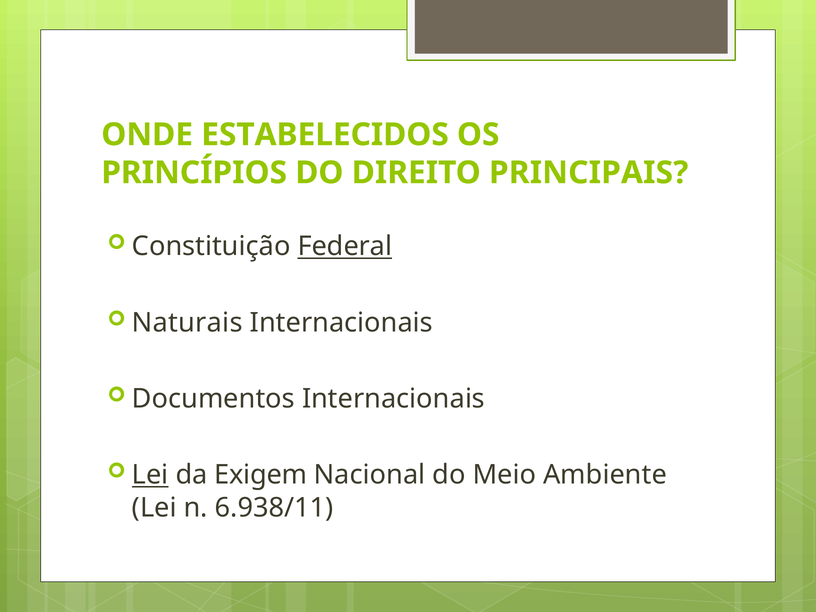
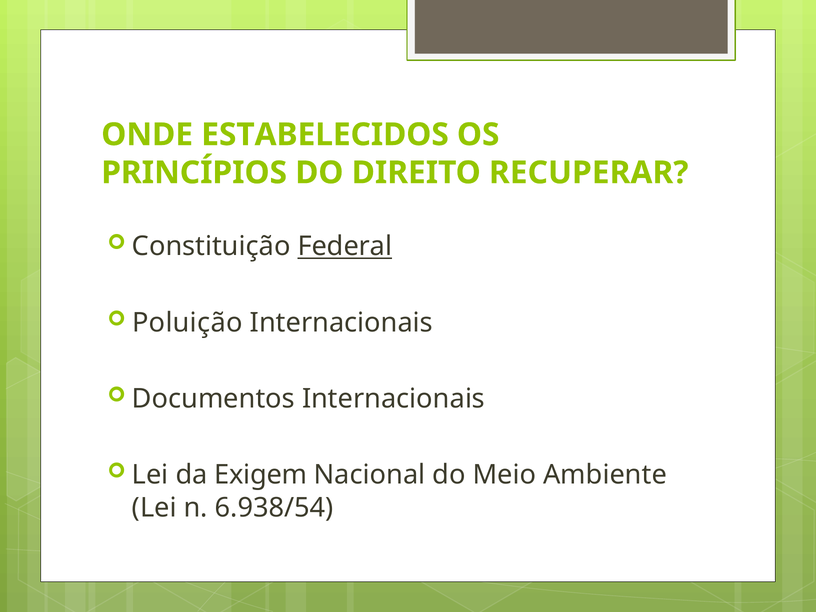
PRINCIPAIS: PRINCIPAIS -> RECUPERAR (589, 173)
Naturais: Naturais -> Poluição (187, 323)
Lei underline: present -> none (150, 475)
6.938/11: 6.938/11 -> 6.938/54 (274, 508)
